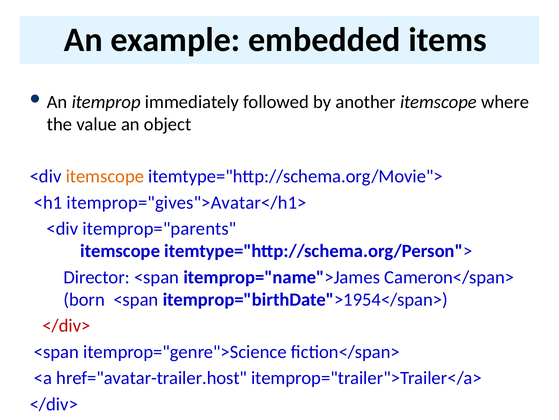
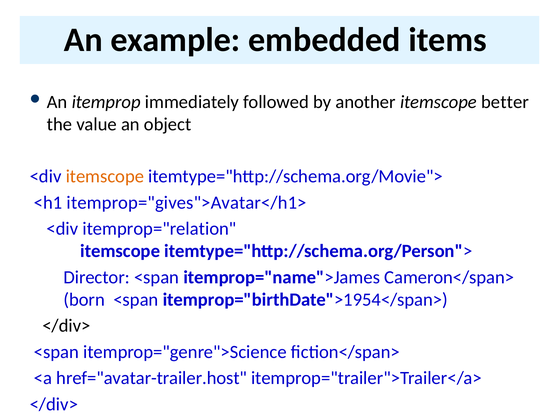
where: where -> better (505, 102)
itemprop="parents: itemprop="parents -> itemprop="relation (159, 228)
</div> colour: red -> black (66, 325)
